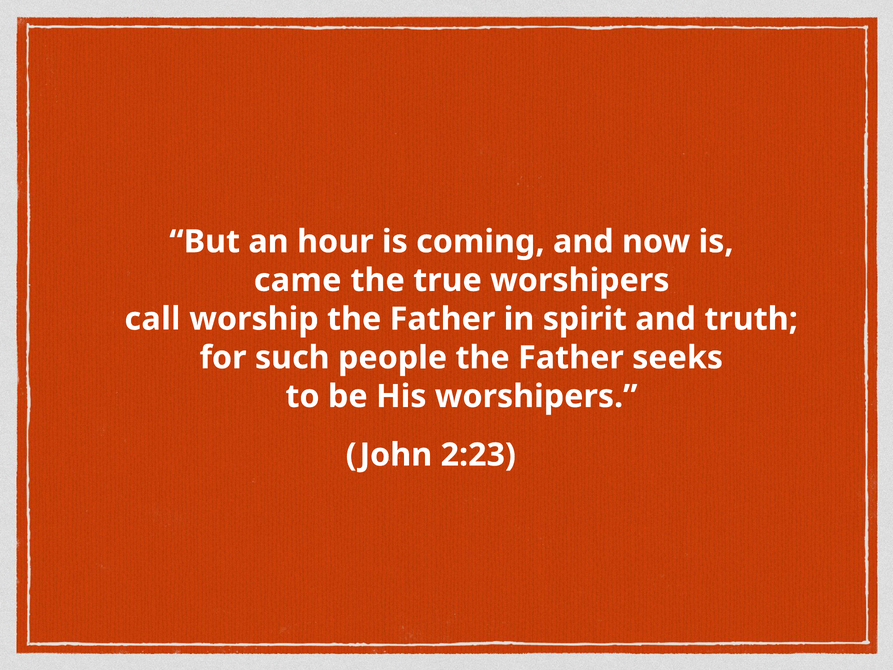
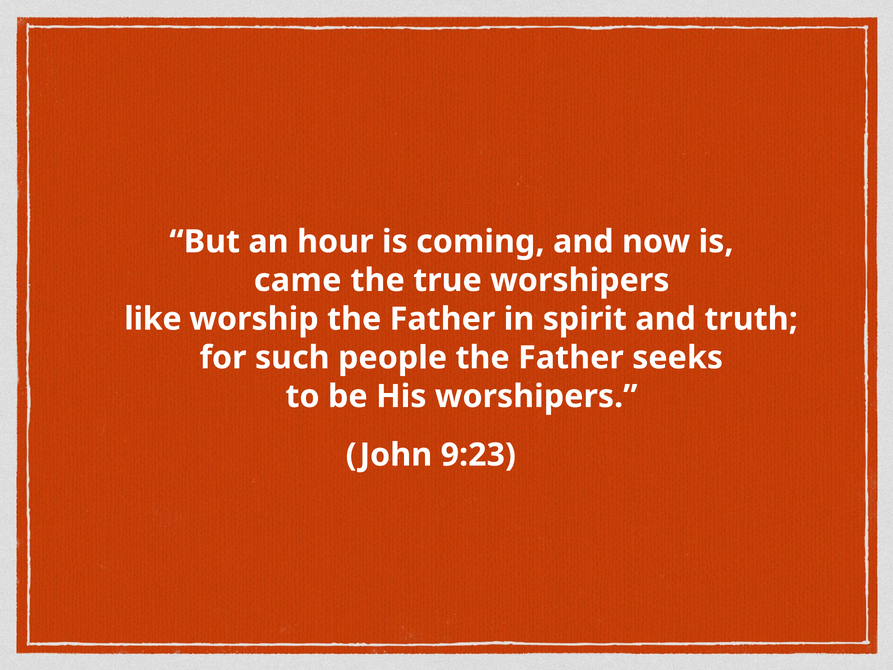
call: call -> like (153, 319)
2:23: 2:23 -> 9:23 (478, 455)
